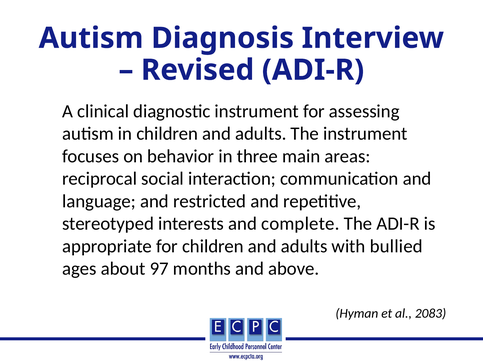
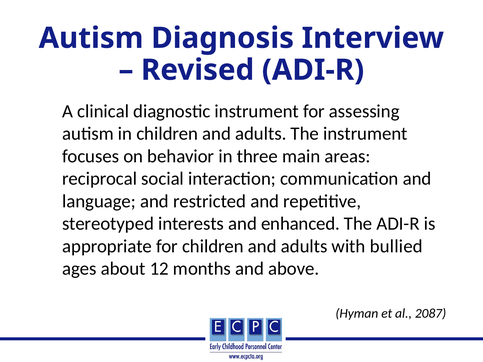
complete: complete -> enhanced (300, 224)
97: 97 -> 12 (159, 269)
2083: 2083 -> 2087 (431, 314)
